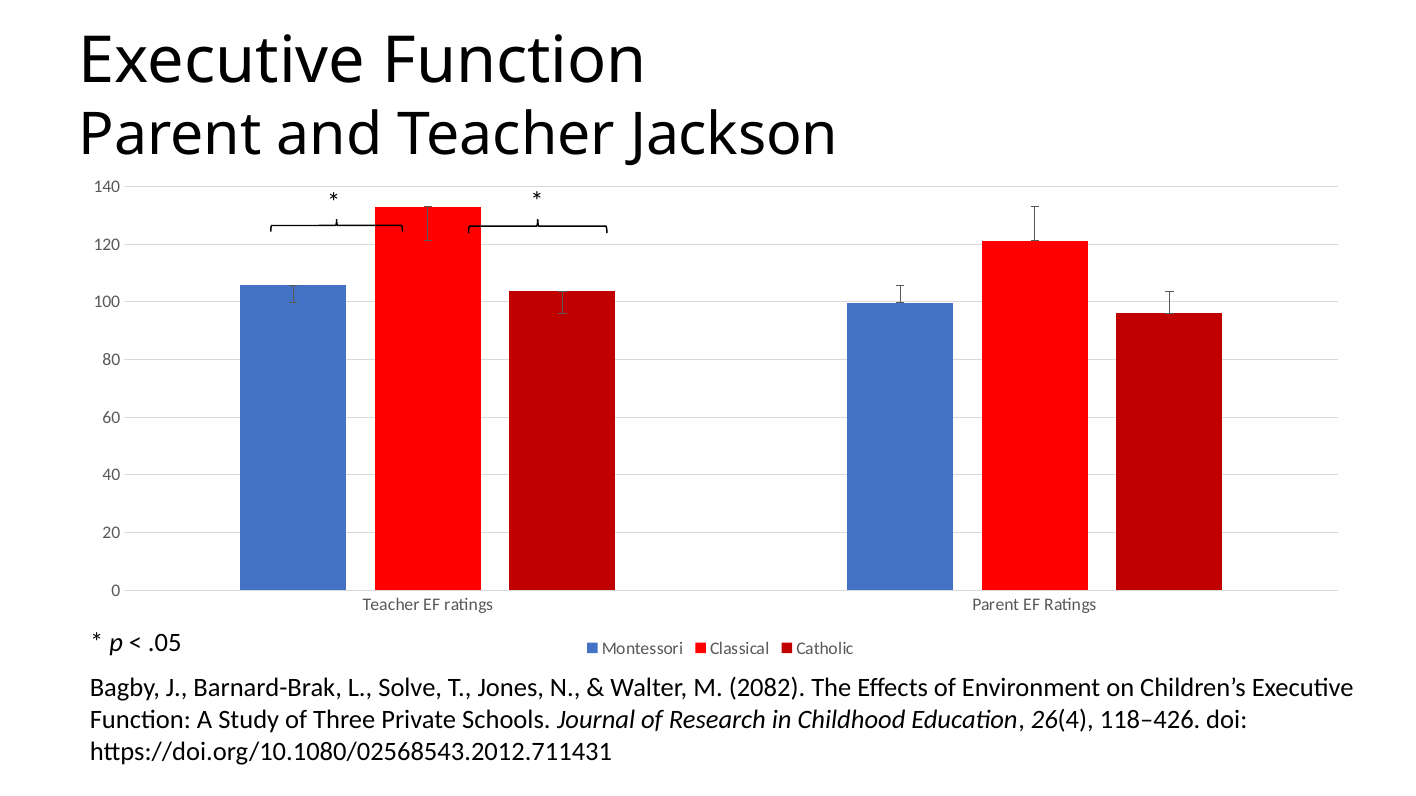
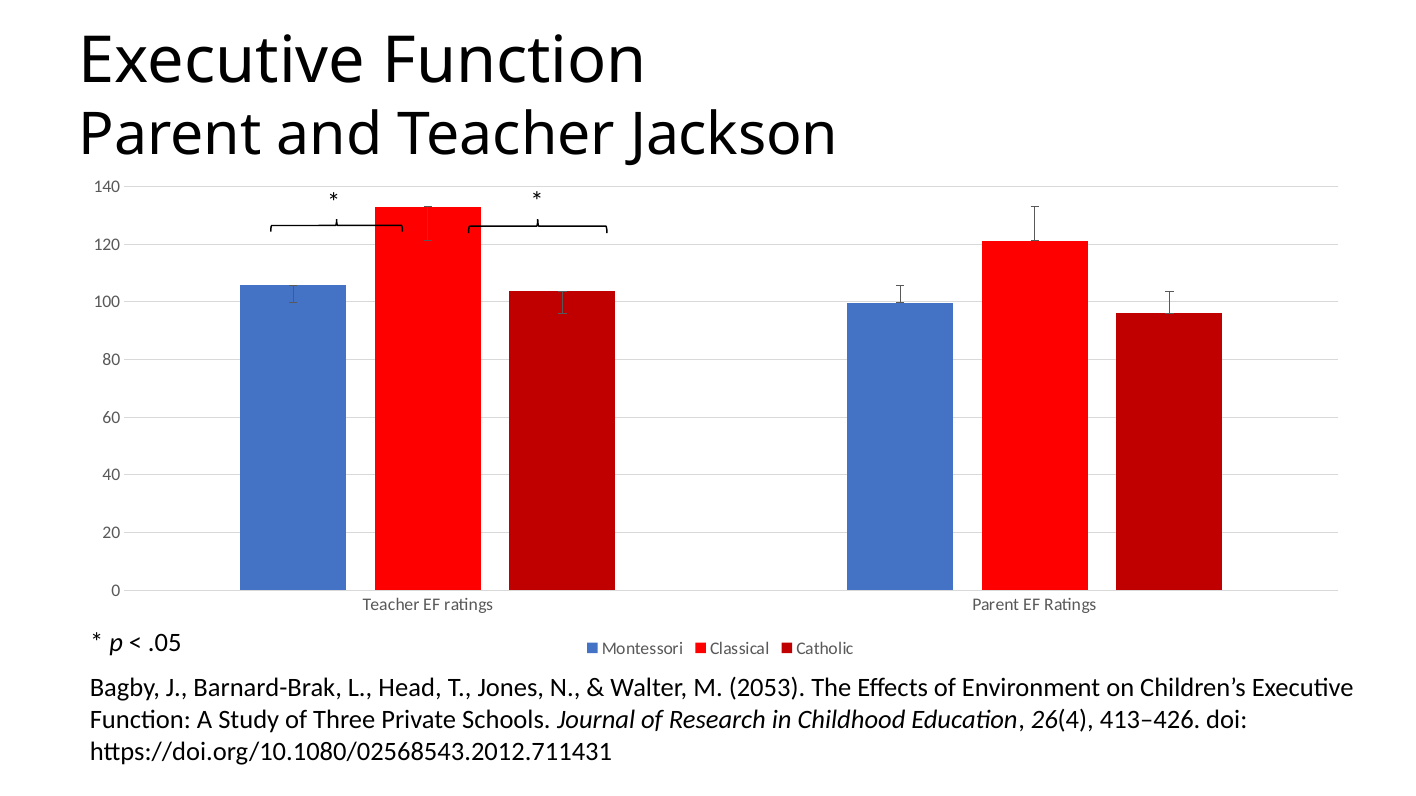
Solve: Solve -> Head (410, 688)
2082: 2082 -> 2053 (767, 688)
118–426: 118–426 -> 413–426 (1150, 720)
